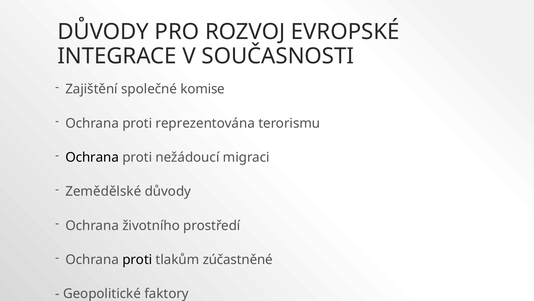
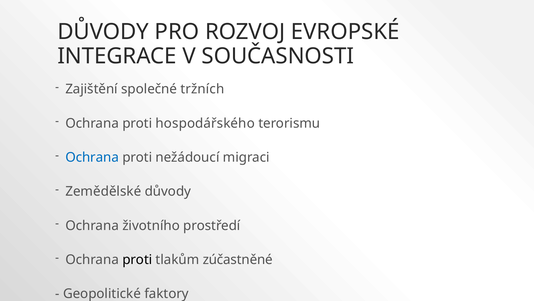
komise: komise -> tržních (202, 89)
reprezentována: reprezentována -> hospodářského (205, 123)
Ochrana colour: black -> blue (92, 157)
